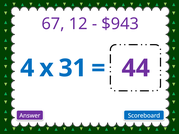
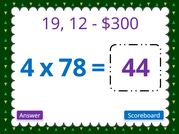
67: 67 -> 19 (53, 24)
$943: $943 -> $300 (120, 24)
31: 31 -> 78 (73, 68)
